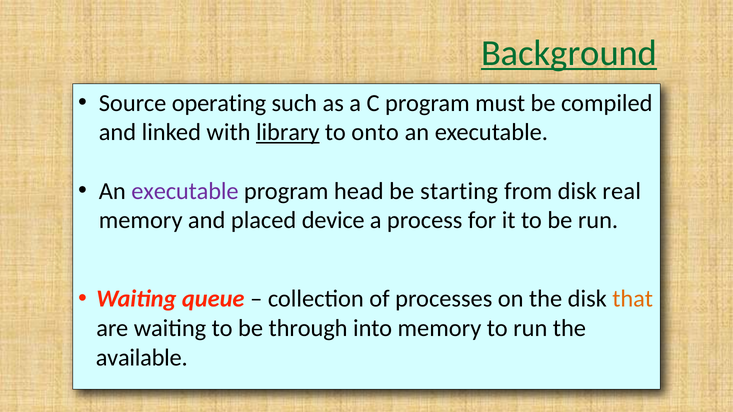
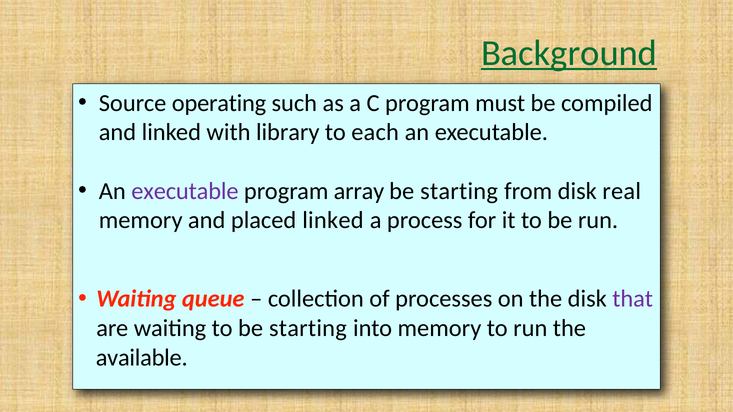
library underline: present -> none (288, 133)
onto: onto -> each (375, 133)
head: head -> array (359, 191)
placed device: device -> linked (333, 220)
that colour: orange -> purple (633, 299)
to be through: through -> starting (308, 328)
